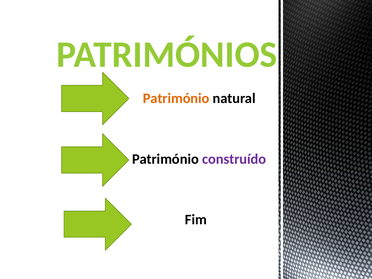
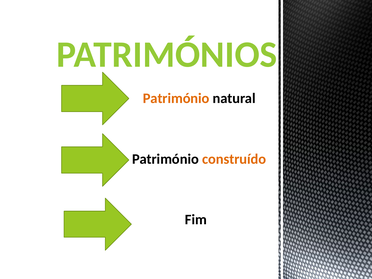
construído colour: purple -> orange (234, 159)
